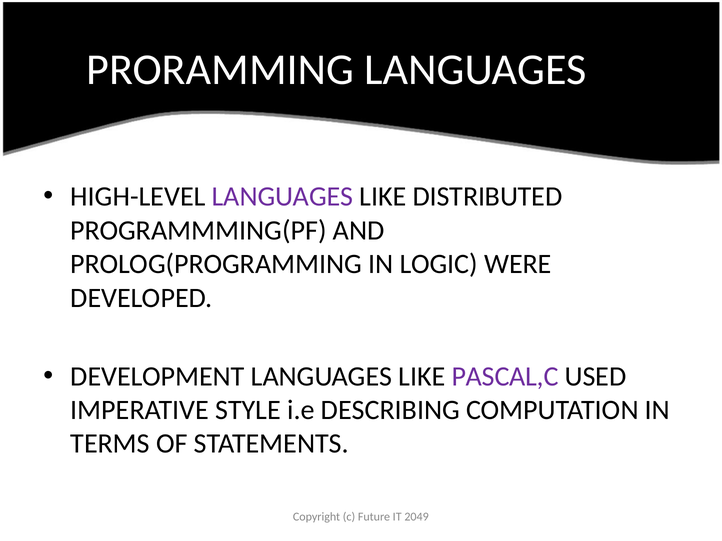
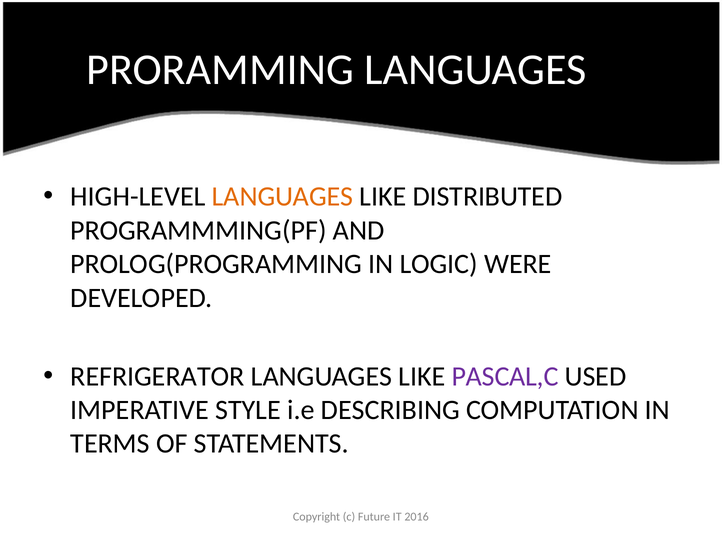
LANGUAGES colour: purple -> orange (282, 197)
DEVELOPMENT: DEVELOPMENT -> REFRIGERATOR (157, 377)
2049: 2049 -> 2016 (417, 517)
